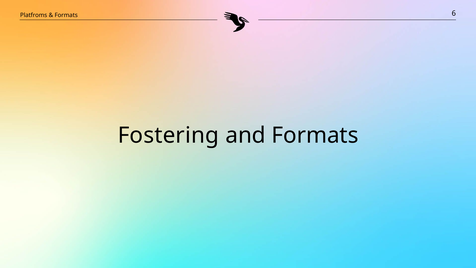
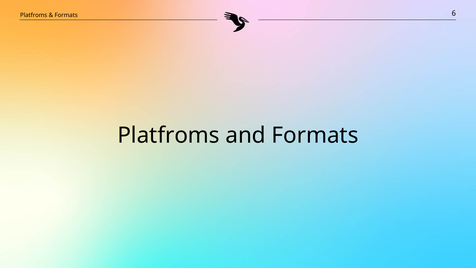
Fostering: Fostering -> Platfroms (169, 135)
